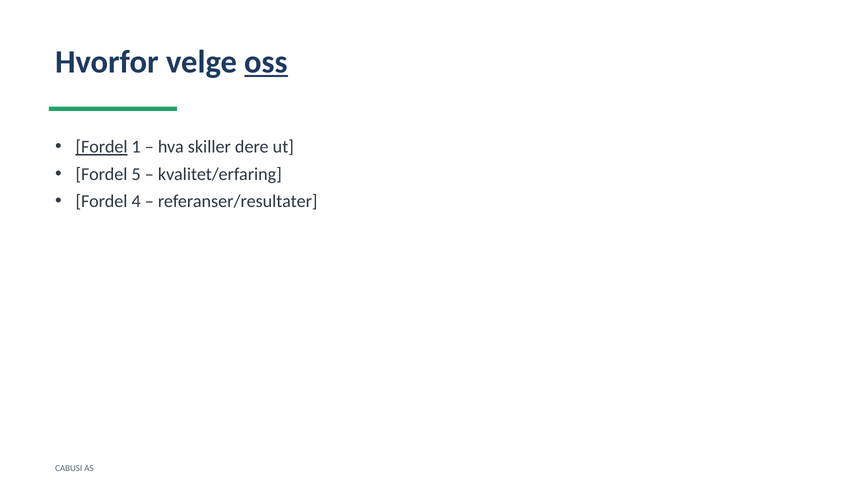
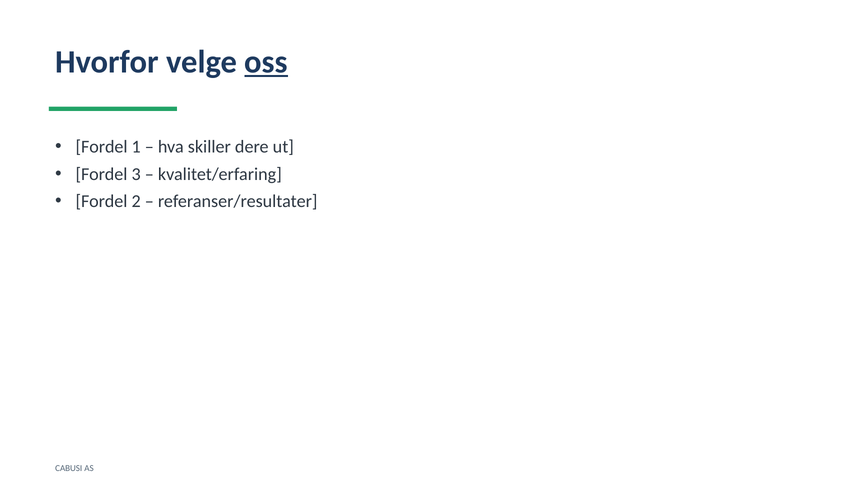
Fordel underline: present -> none (102, 147)
5: 5 -> 3 (136, 174)
4: 4 -> 2 (136, 201)
